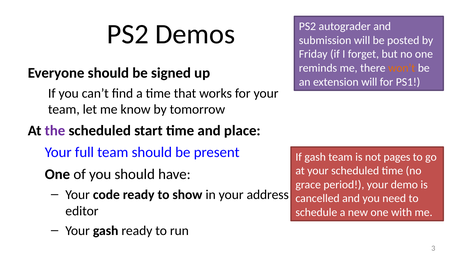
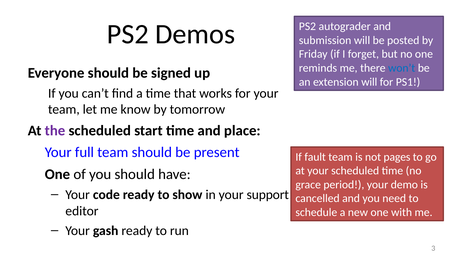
won’t colour: orange -> blue (402, 68)
If gash: gash -> fault (315, 157)
address: address -> support (268, 195)
